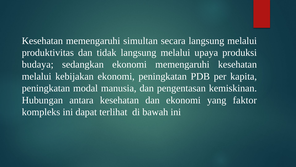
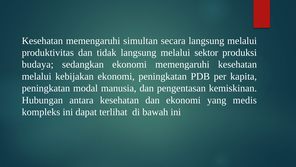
upaya: upaya -> sektor (206, 52)
faktor: faktor -> medis (245, 100)
